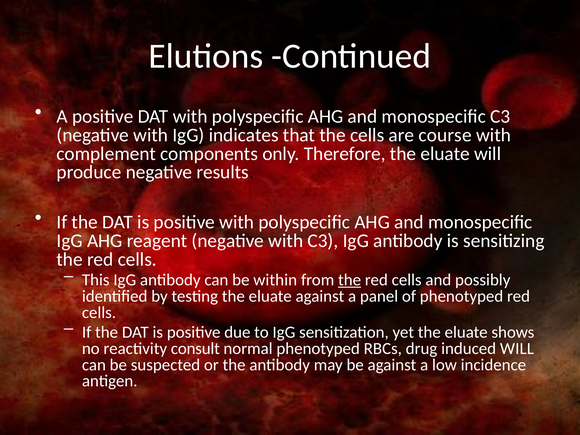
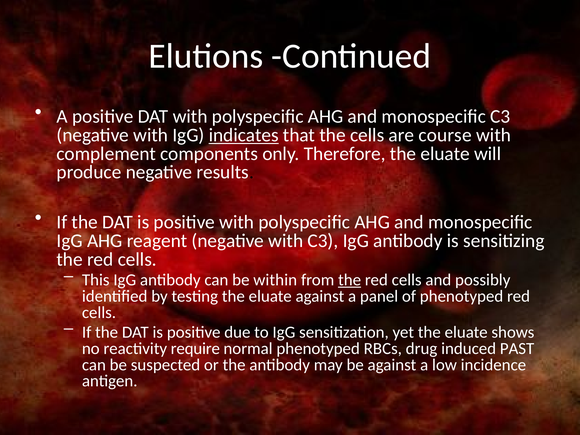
indicates underline: none -> present (244, 135)
consult: consult -> require (195, 349)
induced WILL: WILL -> PAST (517, 349)
